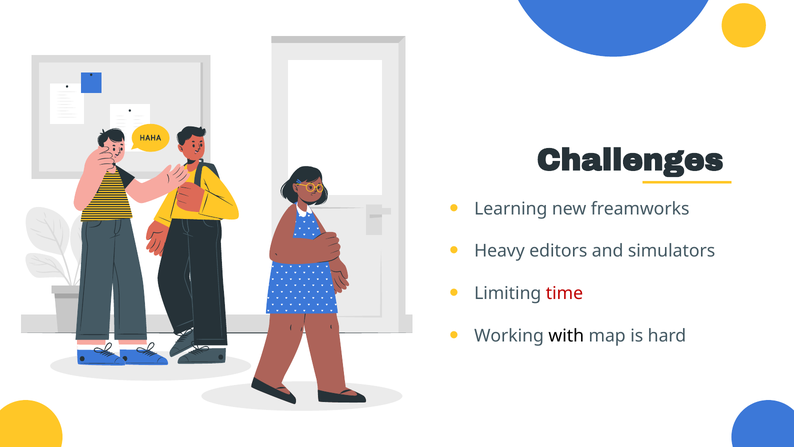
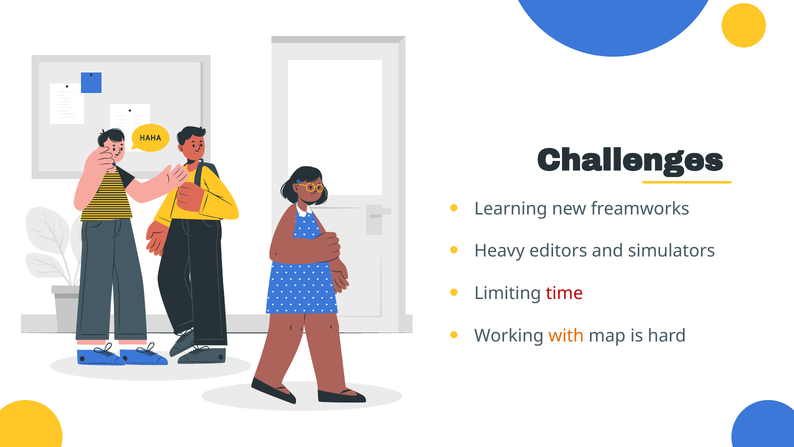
with colour: black -> orange (566, 336)
